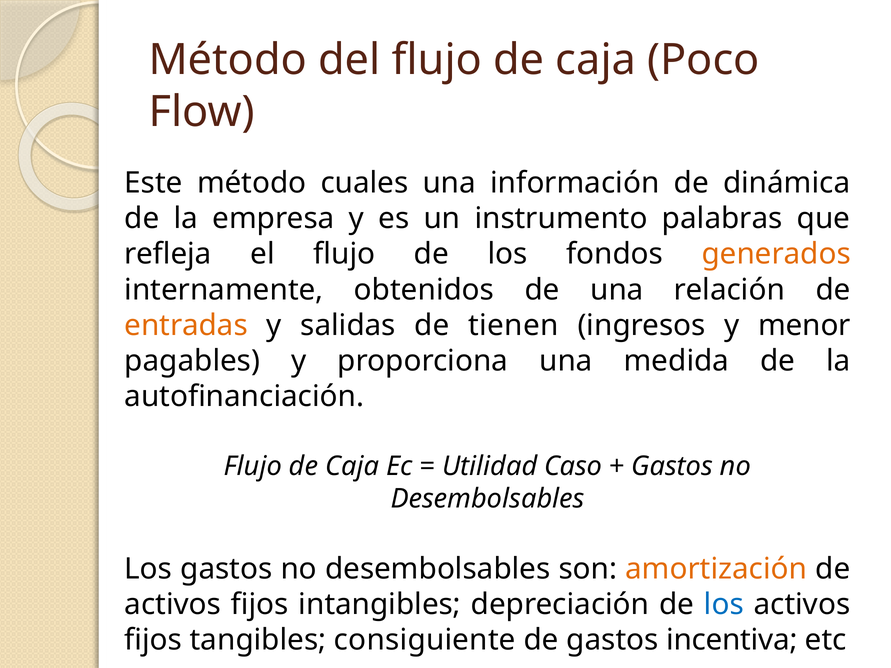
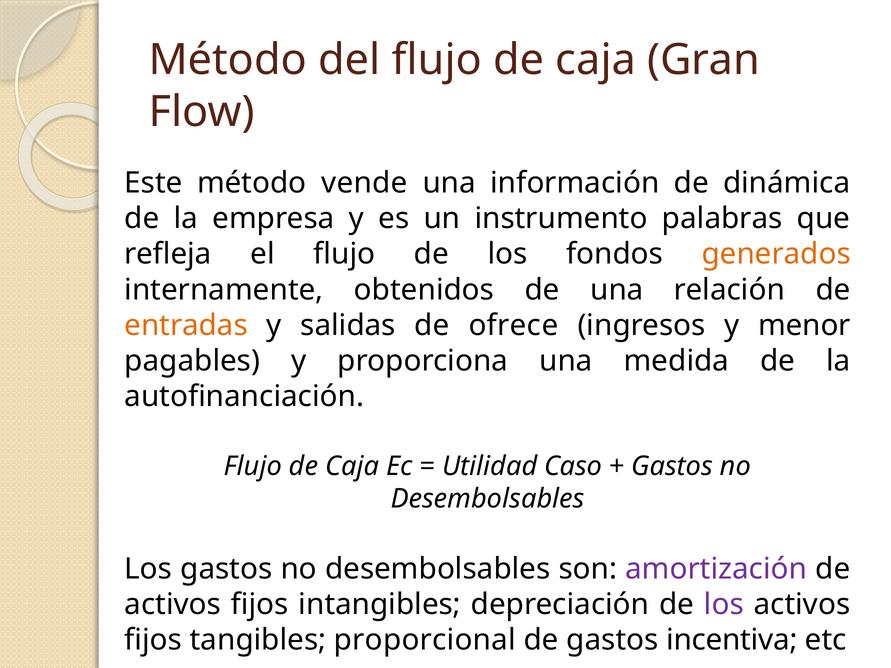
Poco: Poco -> Gran (704, 60)
cuales: cuales -> vende (364, 183)
tienen: tienen -> ofrece (513, 326)
amortización colour: orange -> purple (716, 569)
los colour: blue -> purple (724, 605)
consiguiente: consiguiente -> proporcional (425, 640)
